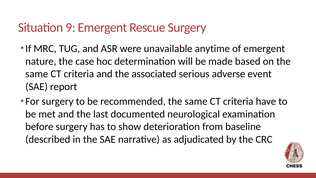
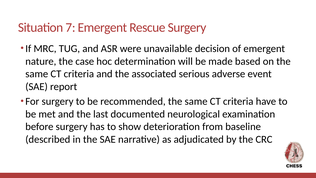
9: 9 -> 7 (70, 28)
anytime: anytime -> decision (212, 49)
